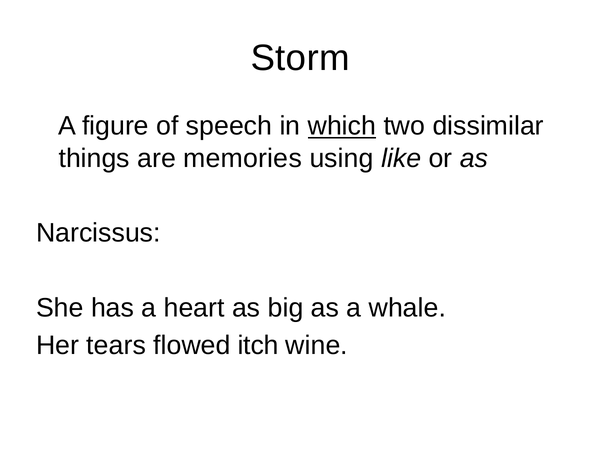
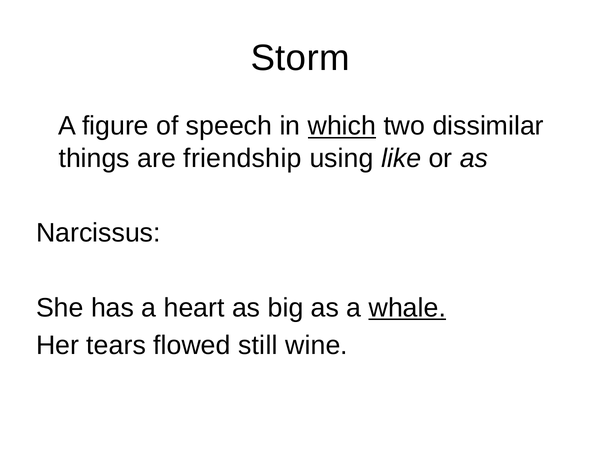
memories: memories -> friendship (243, 158)
whale underline: none -> present (407, 308)
itch: itch -> still (258, 345)
